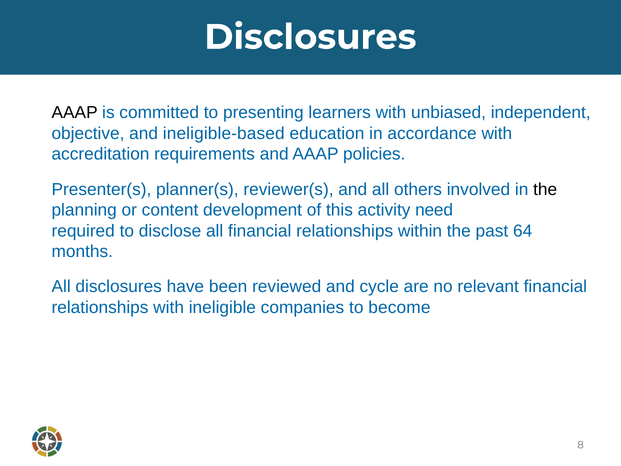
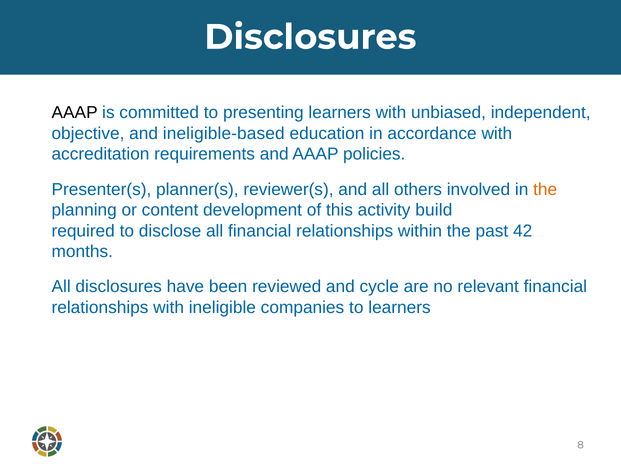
the colour: black -> orange (545, 189)
need: need -> build (434, 210)
64: 64 -> 42 (523, 231)
to become: become -> learners (399, 307)
